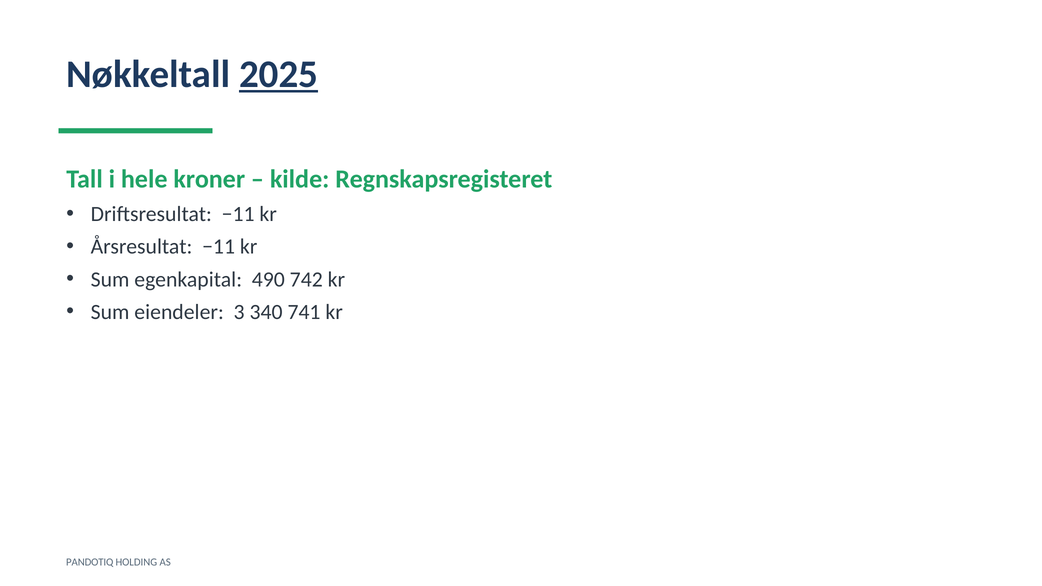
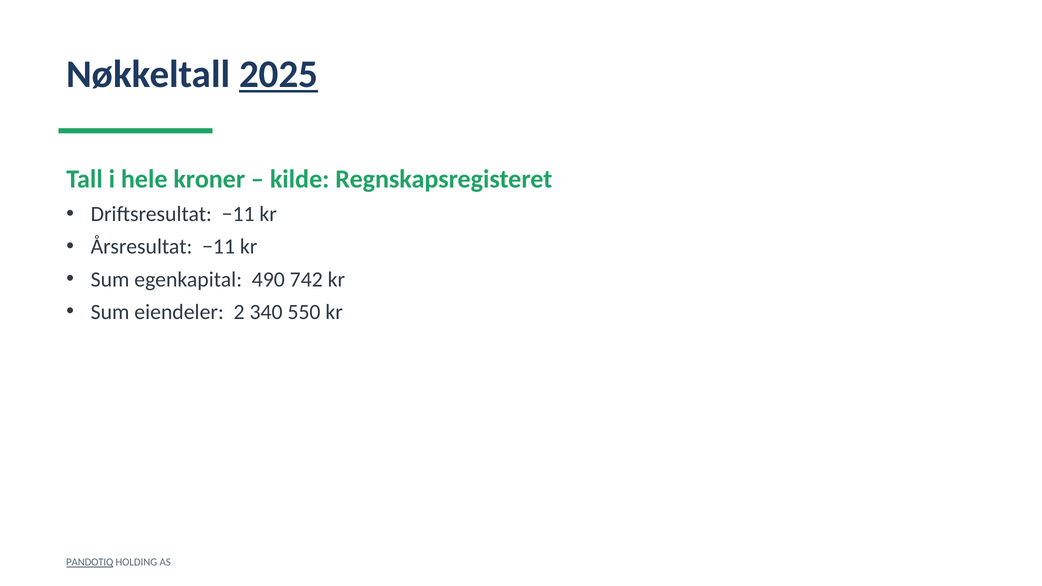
3: 3 -> 2 (239, 312)
741: 741 -> 550 (304, 312)
PANDOTIQ underline: none -> present (90, 562)
